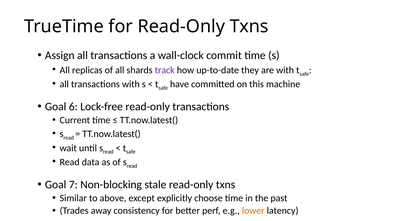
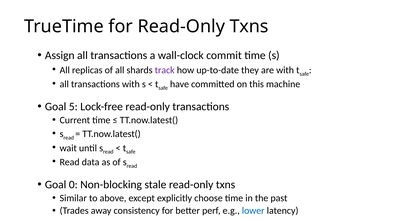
6: 6 -> 5 (73, 107)
7: 7 -> 0 (73, 185)
lower colour: orange -> blue (253, 211)
